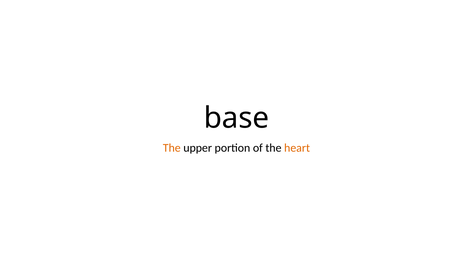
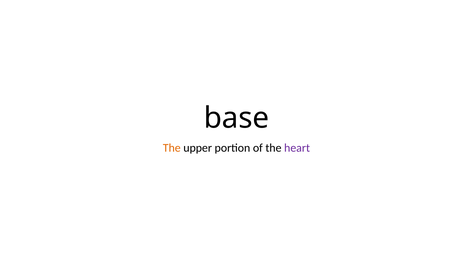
heart colour: orange -> purple (297, 148)
